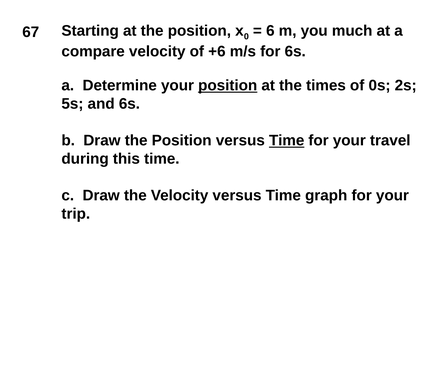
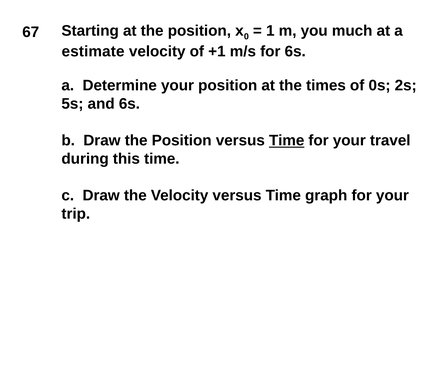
6: 6 -> 1 (270, 31)
compare: compare -> estimate (93, 52)
+6: +6 -> +1 (217, 52)
position underline: present -> none (228, 85)
